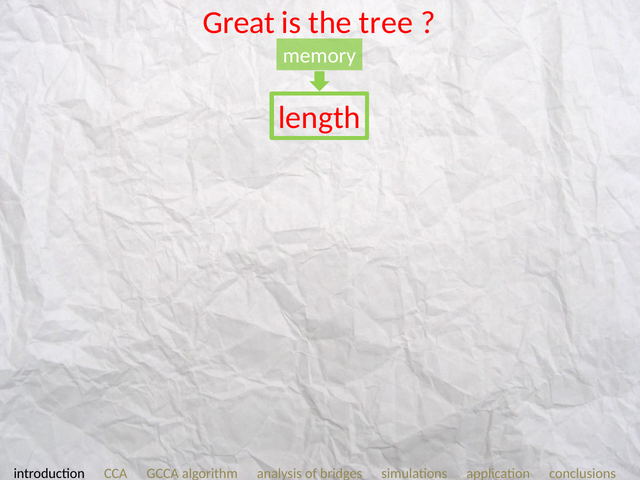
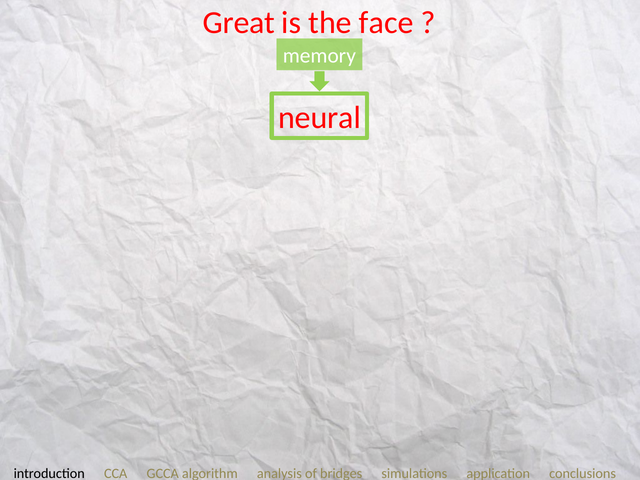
tree: tree -> face (386, 23)
length: length -> neural (319, 118)
